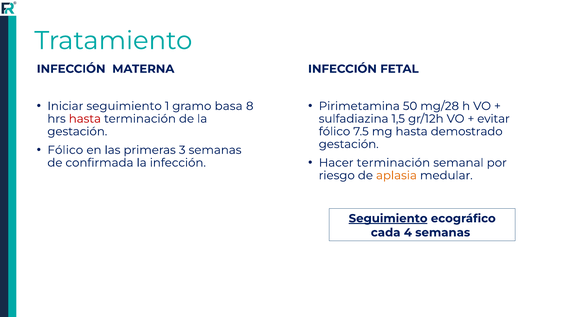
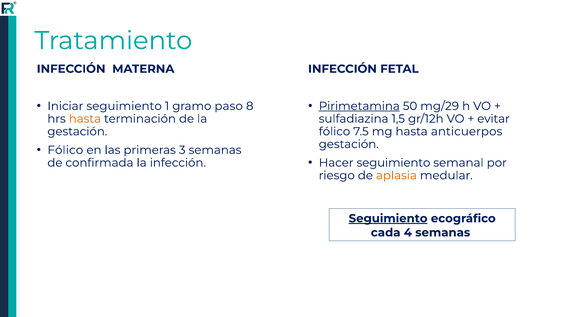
basa: basa -> paso (229, 106)
Pirimetamina underline: none -> present (359, 106)
mg/28: mg/28 -> mg/29 (440, 106)
hasta colour: red -> orange (85, 119)
demostrado: demostrado -> anticuerpos (467, 132)
Hacer terminación: terminación -> seguimiento (393, 163)
